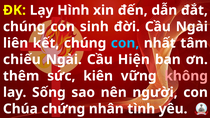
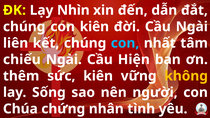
Hình: Hình -> Nhìn (73, 10)
con sinh: sinh -> kiên (94, 27)
không colour: pink -> yellow (186, 76)
